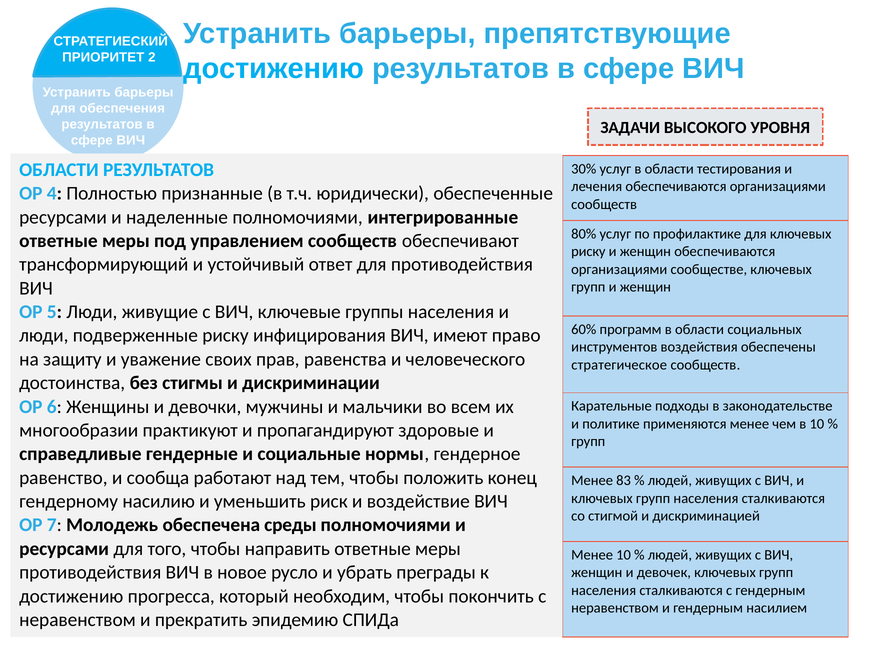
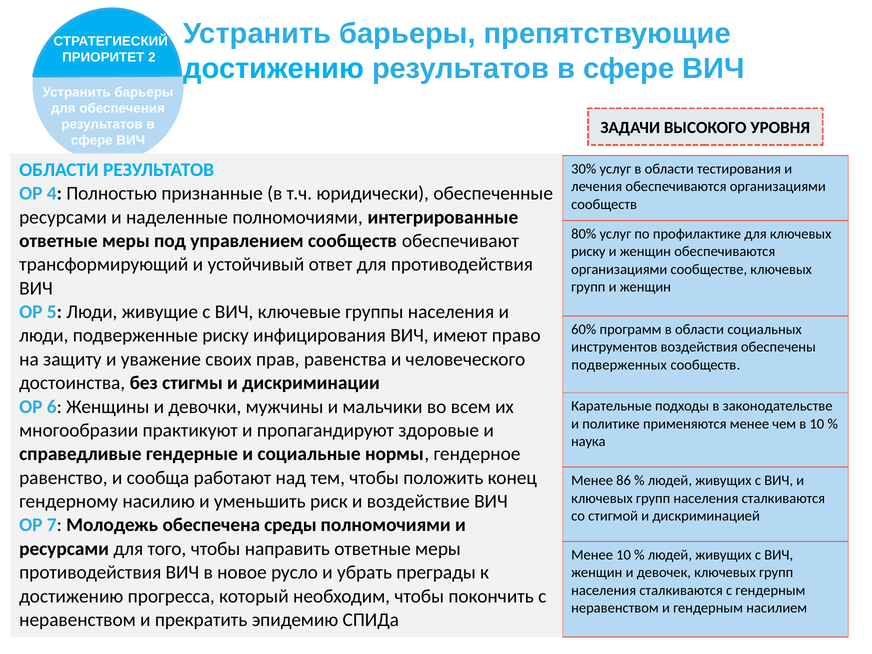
стратегическое: стратегическое -> подверженных (619, 365)
групп: групп -> наука (588, 442)
83: 83 -> 86 (624, 481)
